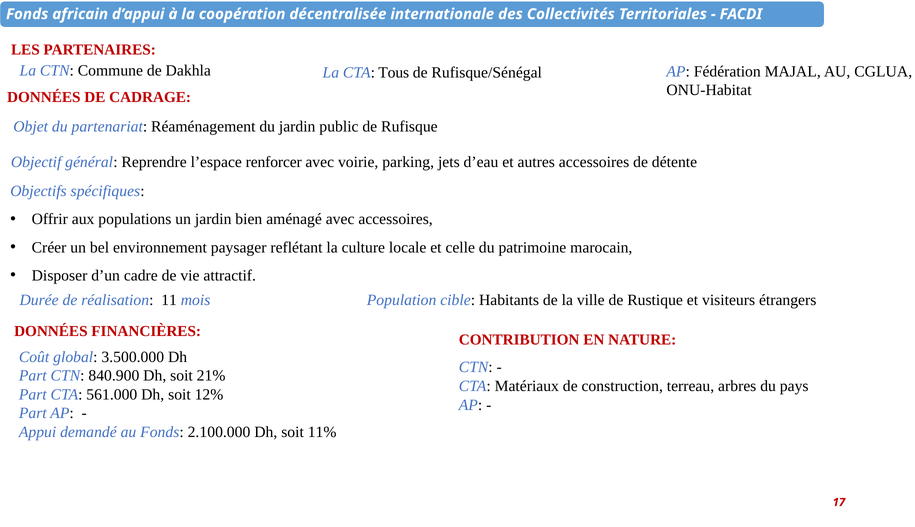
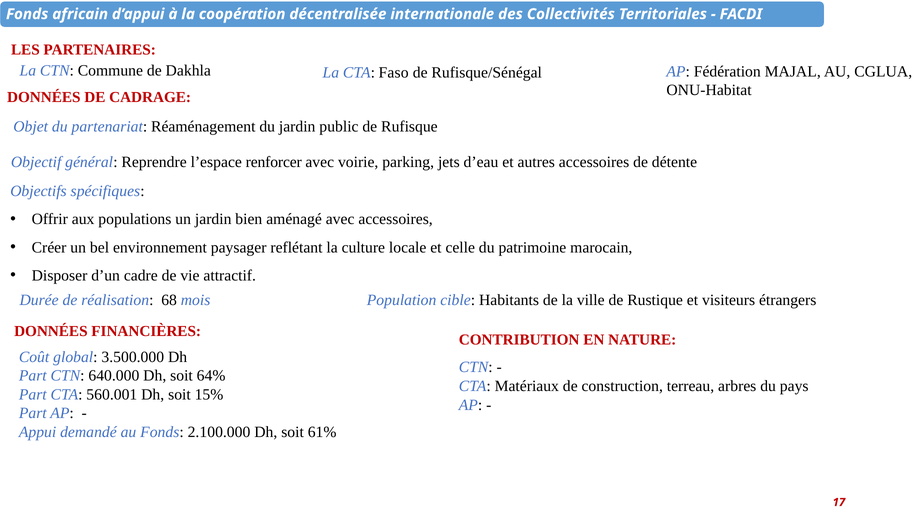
Tous: Tous -> Faso (394, 73)
11: 11 -> 68 (169, 300)
840.900: 840.900 -> 640.000 (114, 376)
21%: 21% -> 64% (211, 376)
561.000: 561.000 -> 560.001 (112, 394)
12%: 12% -> 15% (209, 394)
11%: 11% -> 61% (322, 432)
